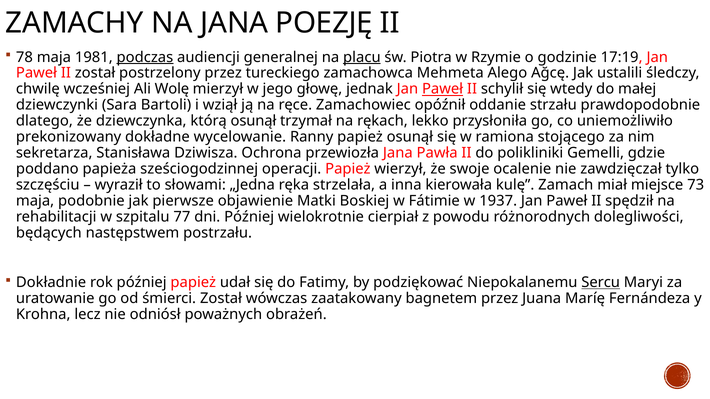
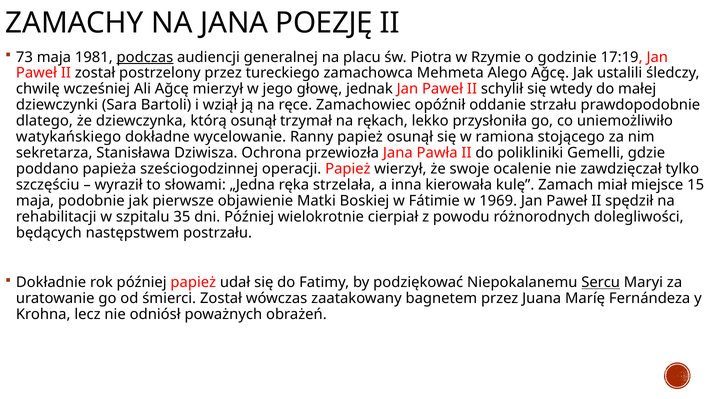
78: 78 -> 73 (24, 57)
placu underline: present -> none (362, 57)
Ali Wolę: Wolę -> Ağcę (172, 89)
Paweł underline: present -> none (443, 89)
prekonizowany: prekonizowany -> watykańskiego (69, 137)
73: 73 -> 15 (696, 185)
1937: 1937 -> 1969 (498, 201)
77: 77 -> 35 (182, 217)
